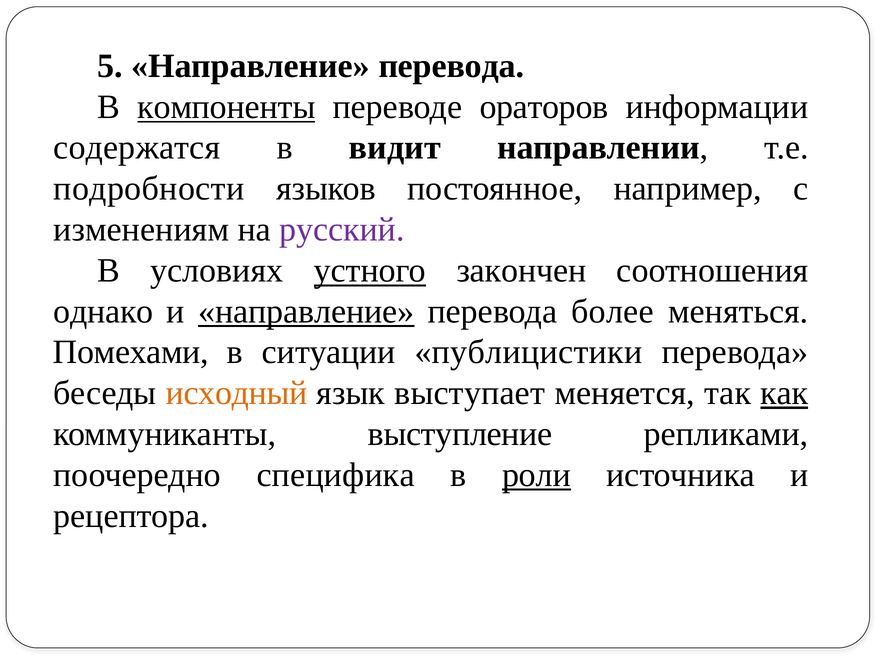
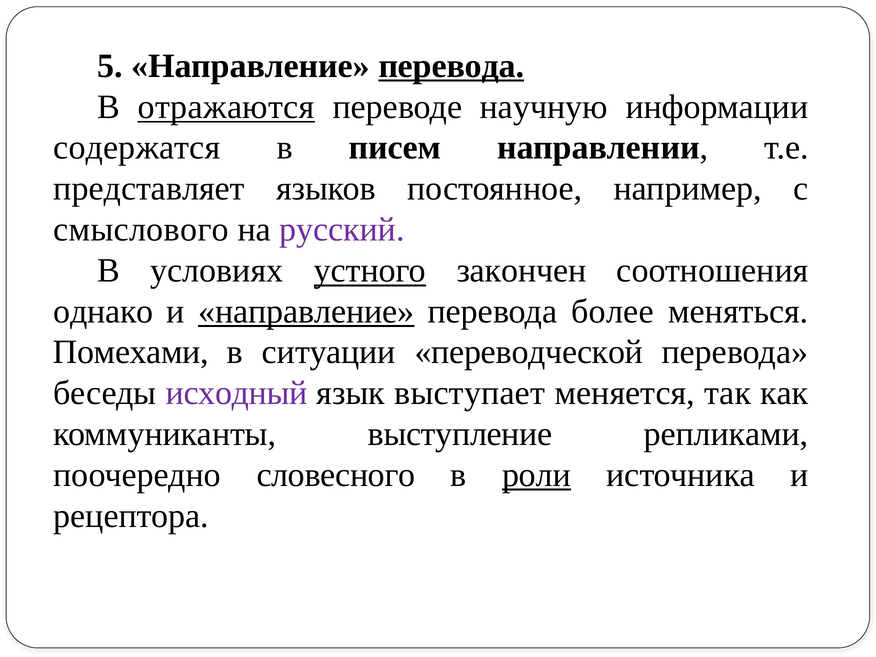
перевода underline: none -> present (451, 66)
компоненты: компоненты -> отражаются (226, 107)
ораторов: ораторов -> научную (544, 107)
видит: видит -> писем (395, 148)
подробности: подробности -> представляет (149, 189)
изменениям: изменениям -> смыслового (141, 229)
публицистики: публицистики -> переводческой (529, 352)
исходный colour: orange -> purple (237, 393)
как underline: present -> none (784, 393)
специфика: специфика -> словесного (336, 475)
